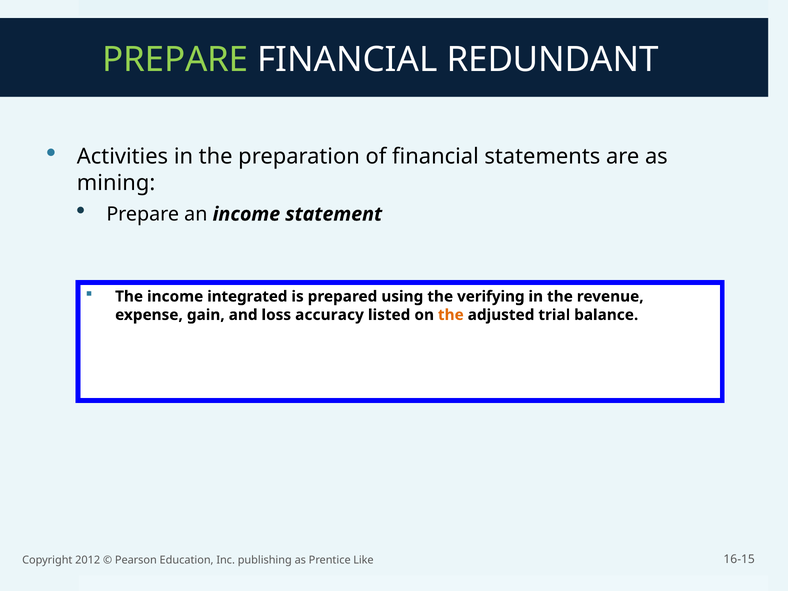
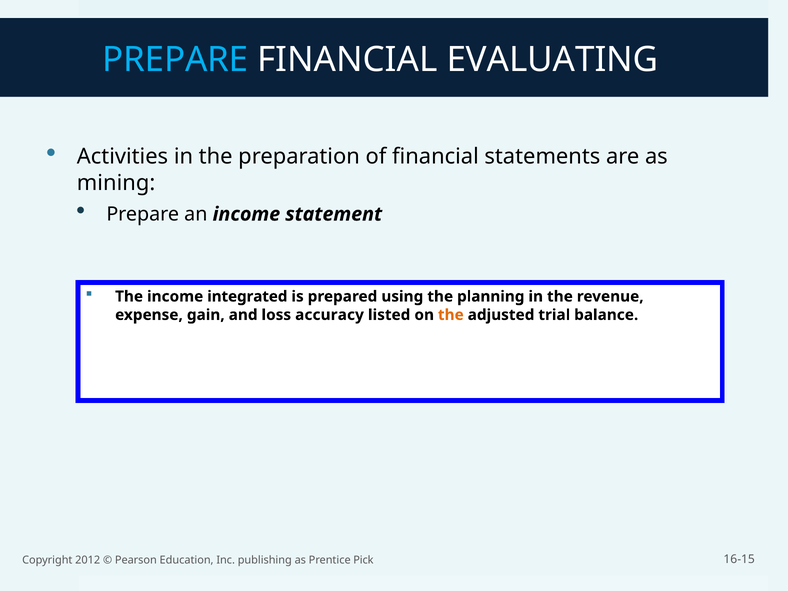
PREPARE colour: light green -> light blue (175, 60)
REDUNDANT: REDUNDANT -> EVALUATING (552, 60)
verifying: verifying -> planning (491, 296)
Like: Like -> Pick (363, 560)
